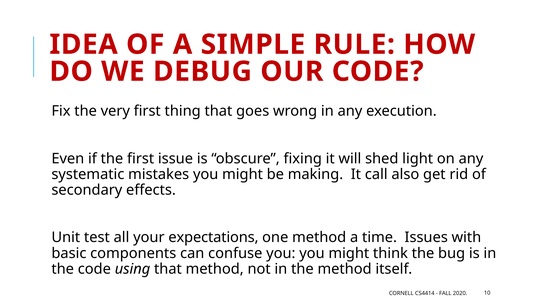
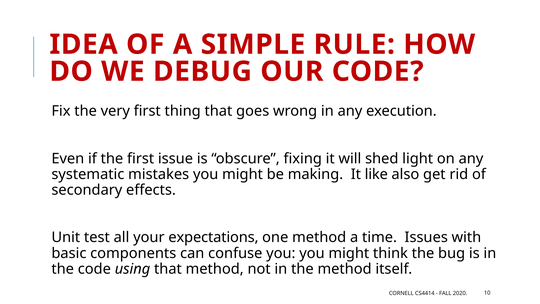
call: call -> like (376, 174)
